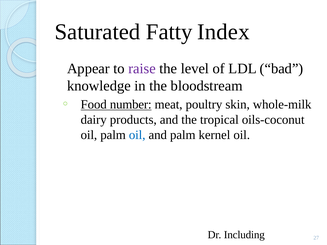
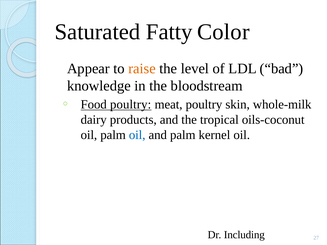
Index: Index -> Color (223, 32)
raise colour: purple -> orange (142, 69)
Food number: number -> poultry (131, 105)
